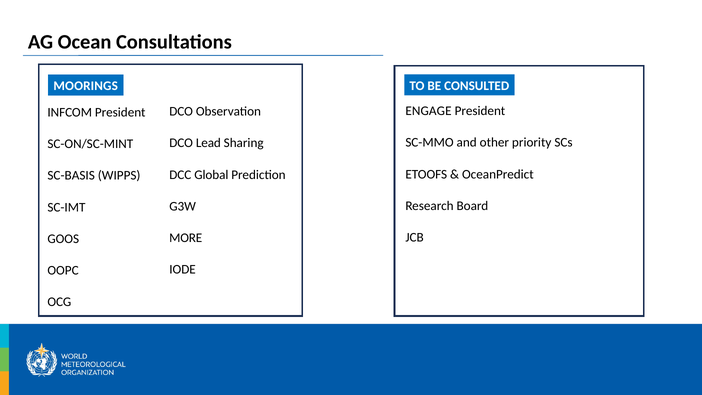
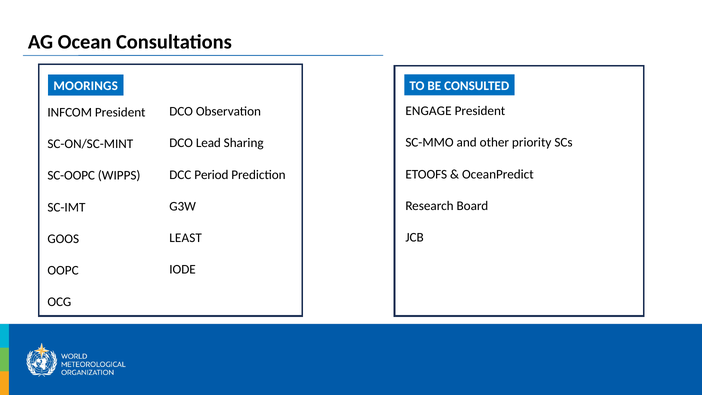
Global: Global -> Period (211, 175)
SC-BASIS: SC-BASIS -> SC-OOPC (71, 176)
MORE: MORE -> LEAST (186, 238)
